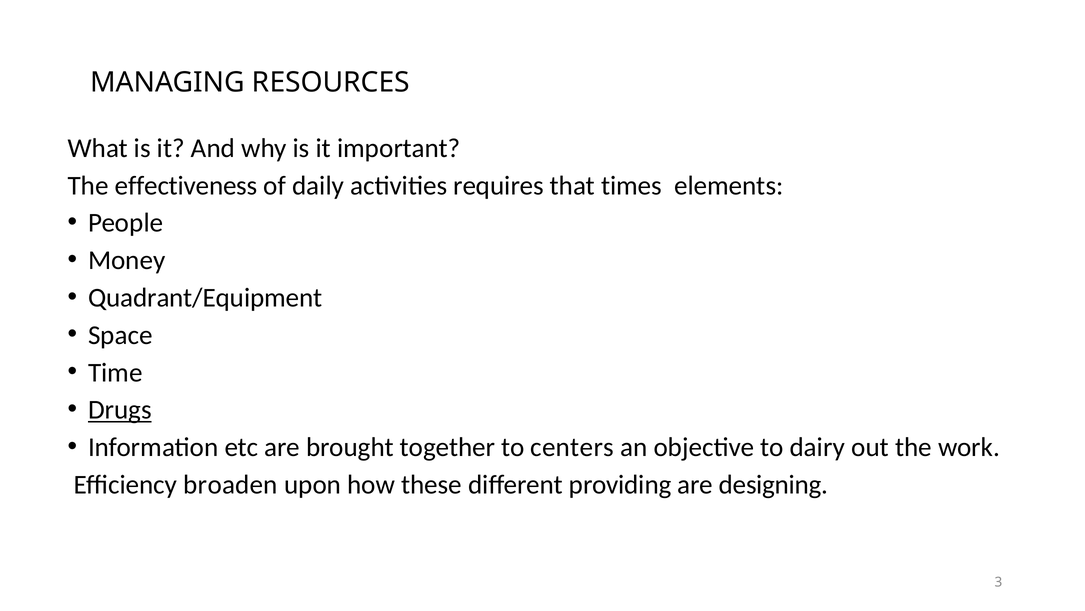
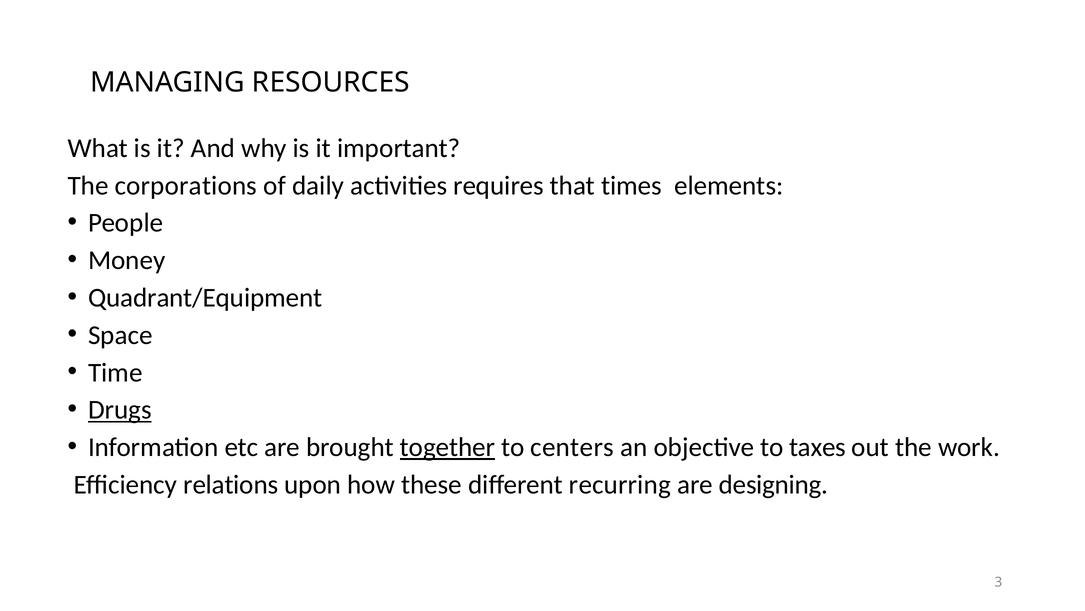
effectiveness: effectiveness -> corporations (186, 185)
together underline: none -> present (447, 447)
dairy: dairy -> taxes (817, 447)
broaden: broaden -> relations (231, 484)
providing: providing -> recurring (620, 484)
